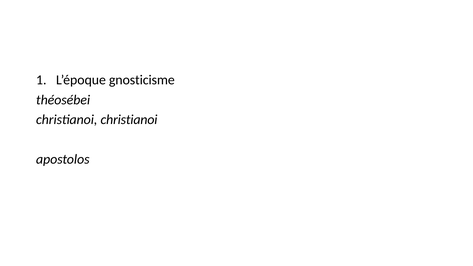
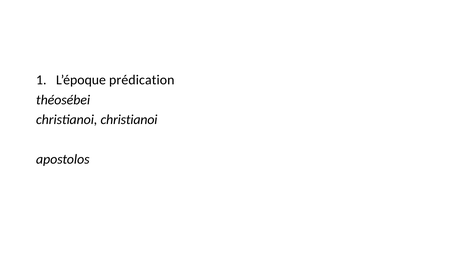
gnosticisme: gnosticisme -> prédication (142, 80)
